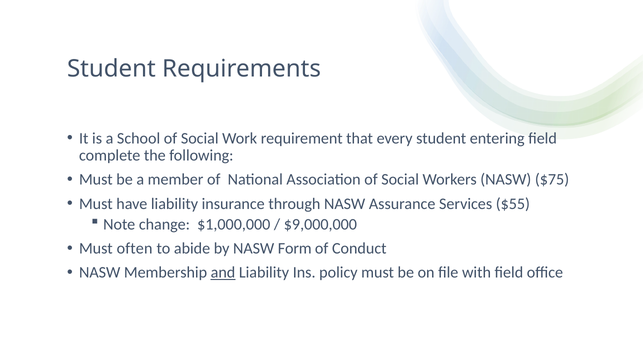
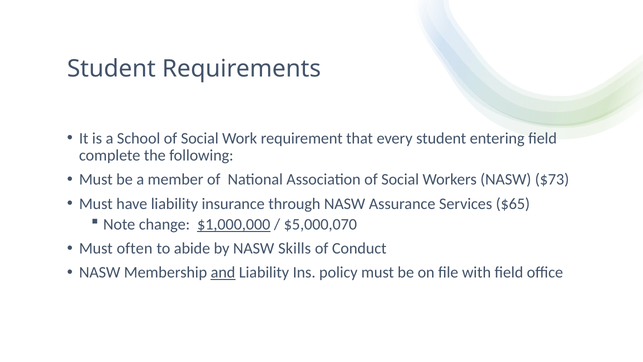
$75: $75 -> $73 (552, 180)
$55: $55 -> $65 (513, 204)
$1,000,000 underline: none -> present (234, 224)
$9,000,000: $9,000,000 -> $5,000,070 (320, 224)
Form: Form -> Skills (295, 248)
